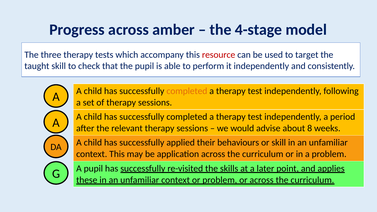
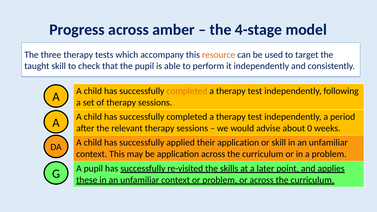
resource colour: red -> orange (219, 55)
8: 8 -> 0 (310, 128)
their behaviours: behaviours -> application (238, 143)
